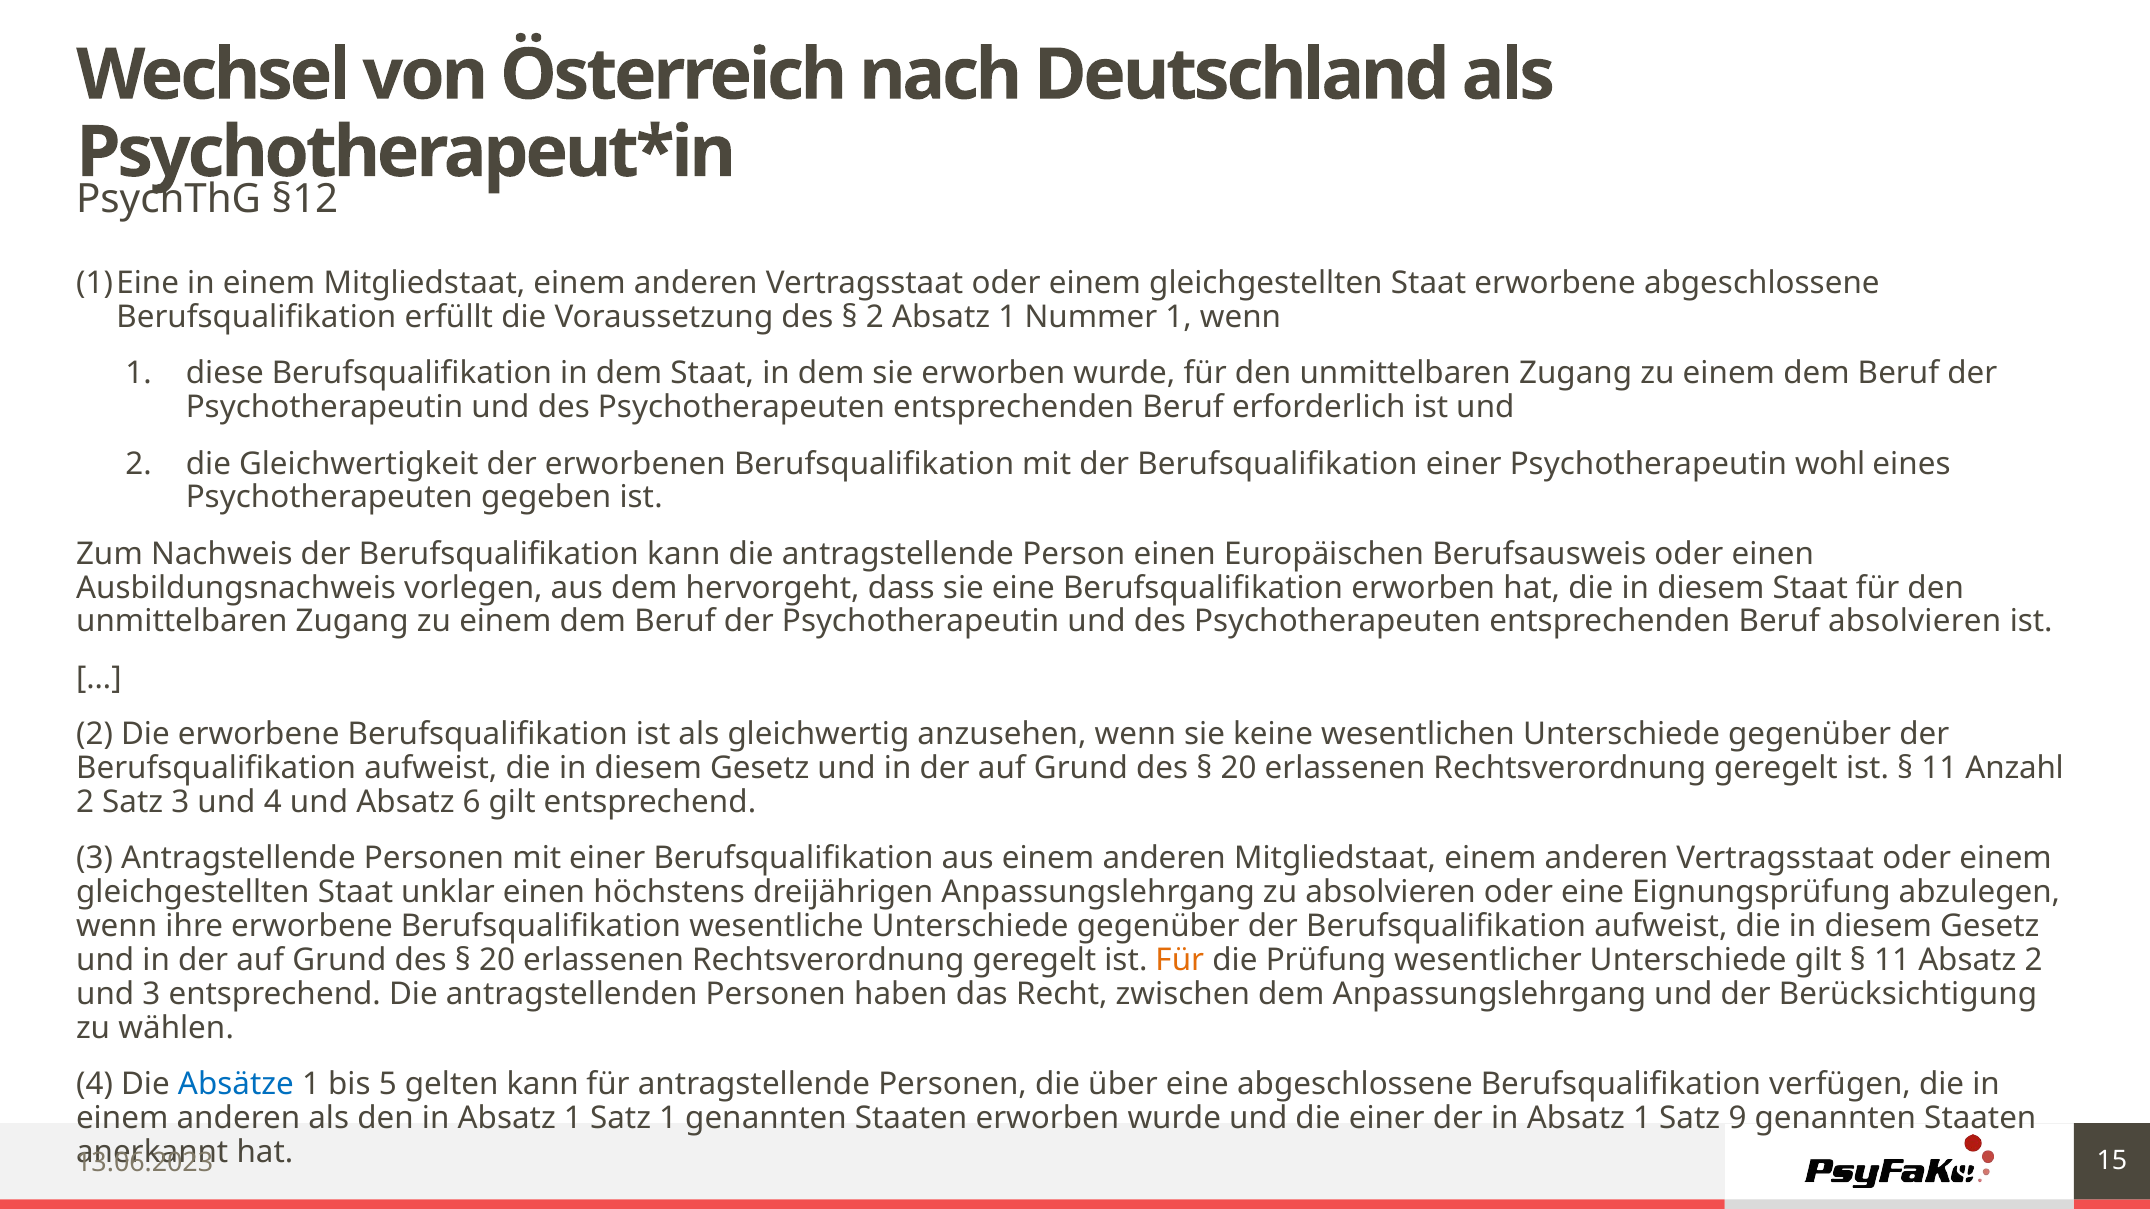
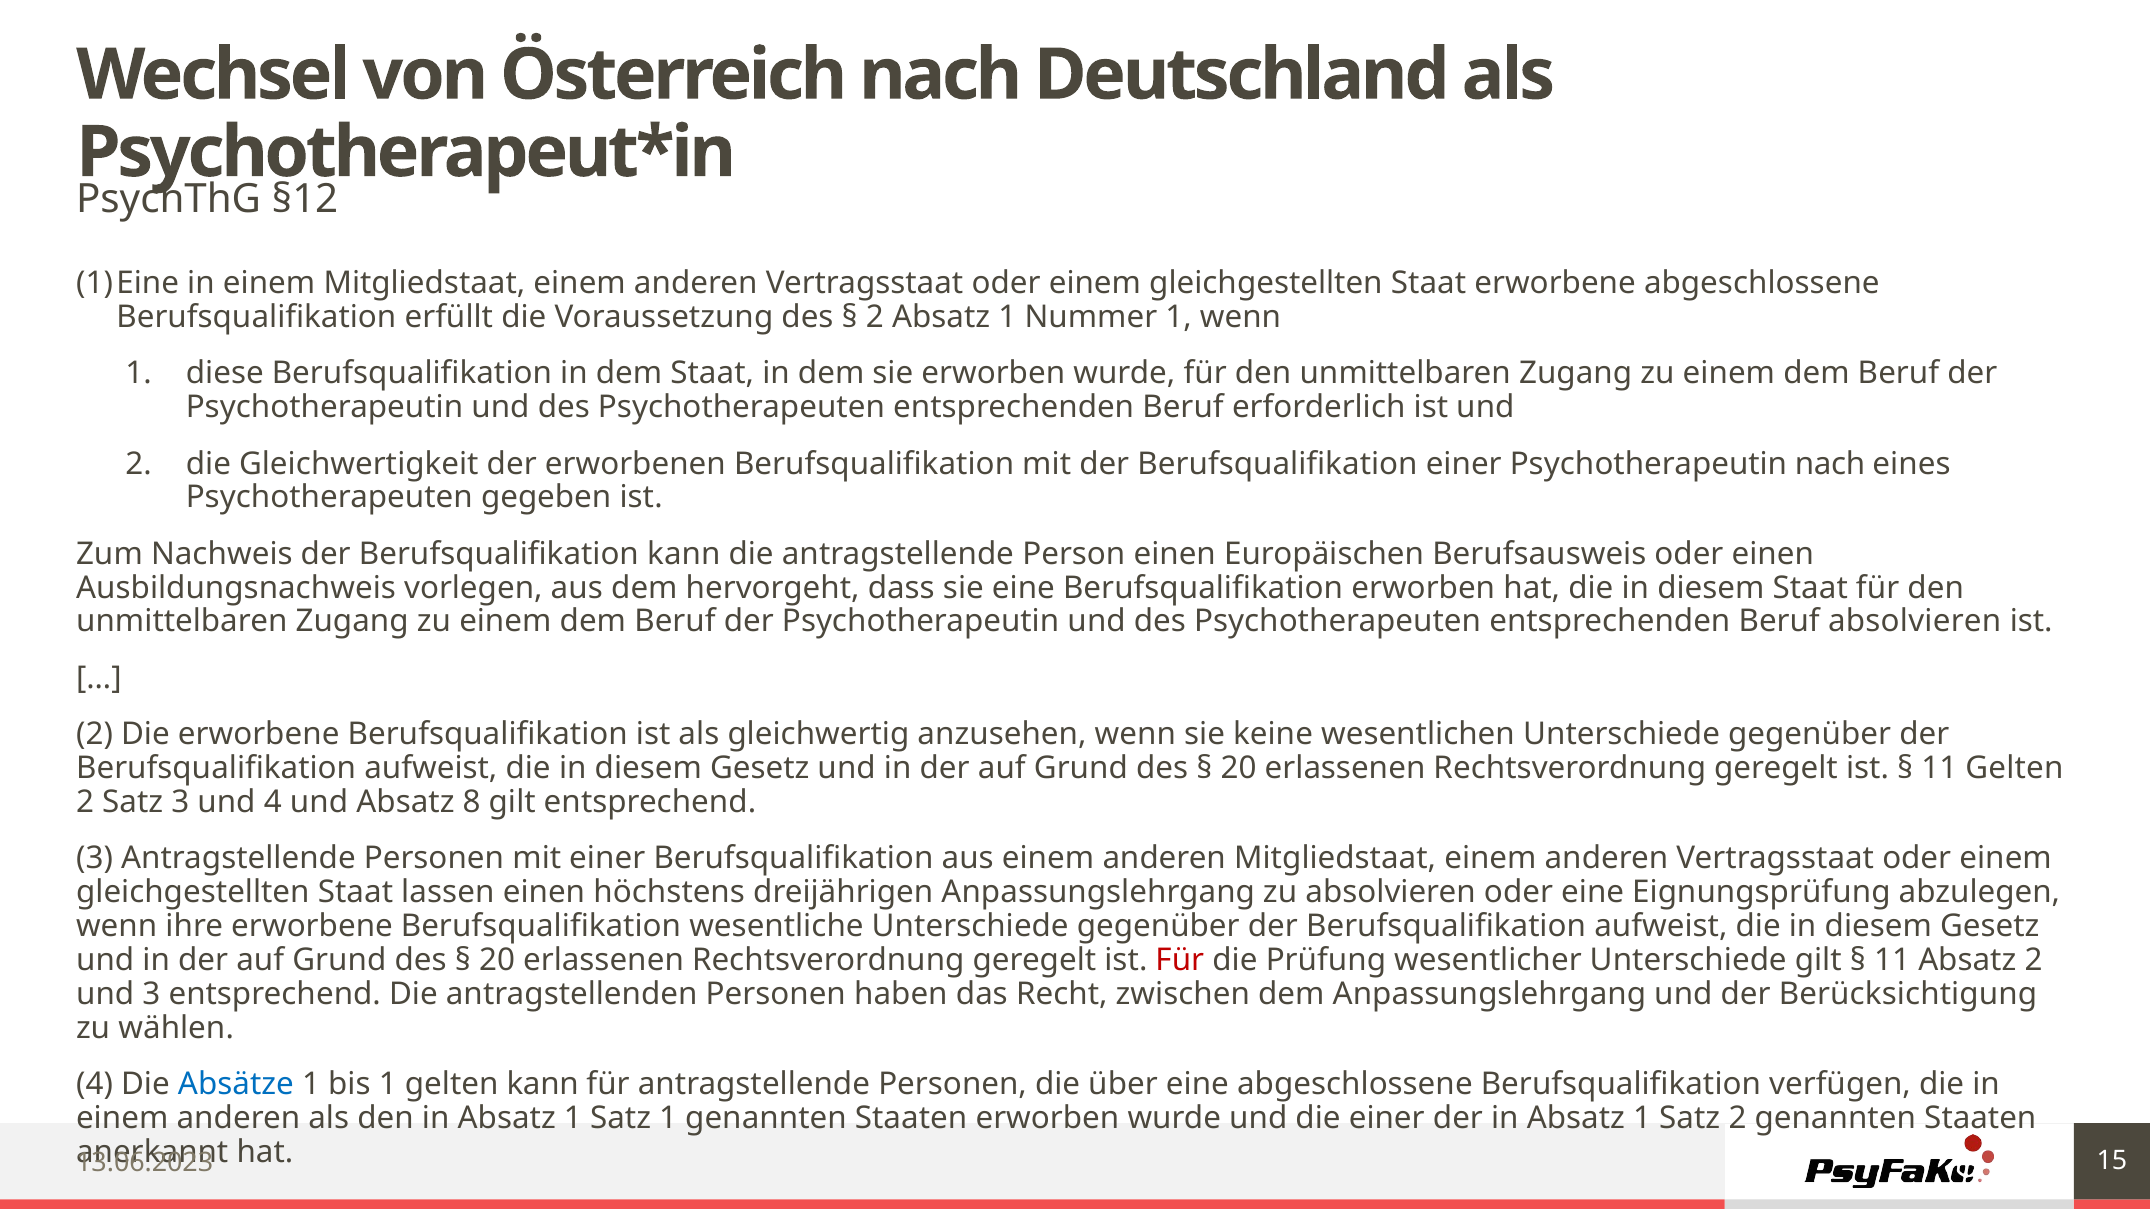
Psychotherapeutin wohl: wohl -> nach (1830, 464)
11 Anzahl: Anzahl -> Gelten (2014, 768)
6: 6 -> 8 (472, 802)
unklar: unklar -> lassen (448, 892)
Für colour: orange -> red (1180, 960)
bis 5: 5 -> 1 (388, 1084)
Satz 9: 9 -> 2 (1737, 1118)
